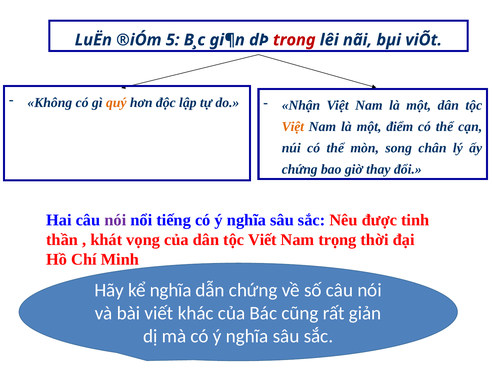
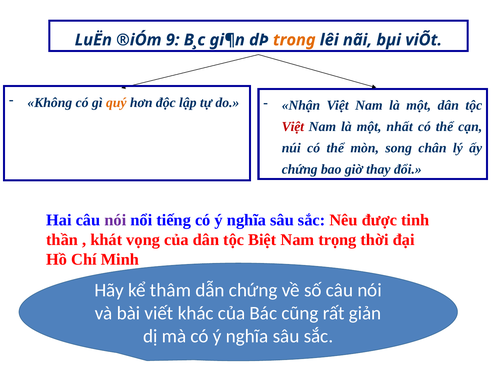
5: 5 -> 9 (173, 40)
trong colour: red -> orange (294, 40)
Việt colour: orange -> red (293, 127)
điểm: điểm -> nhất (400, 127)
tộc Viết: Viết -> Biệt (262, 240)
kể nghĩa: nghĩa -> thâm (170, 290)
